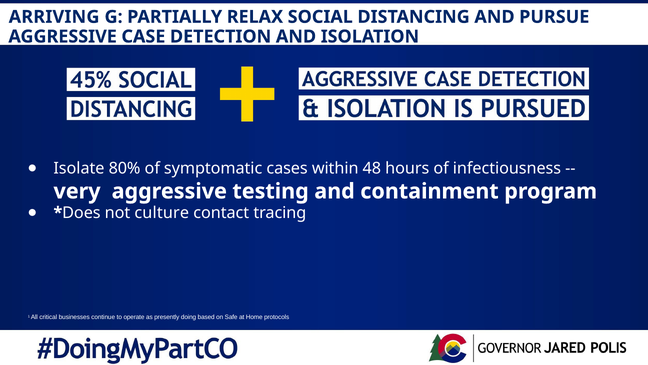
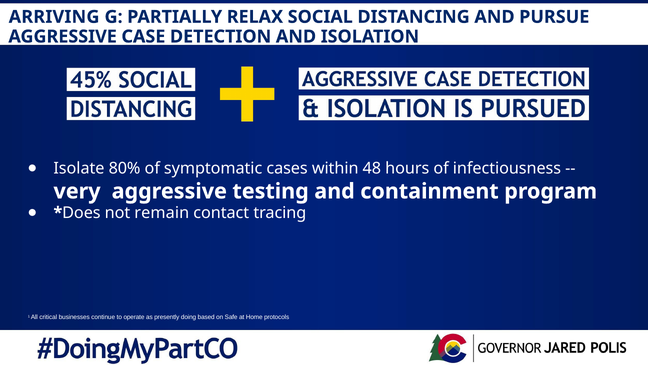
culture: culture -> remain (162, 212)
